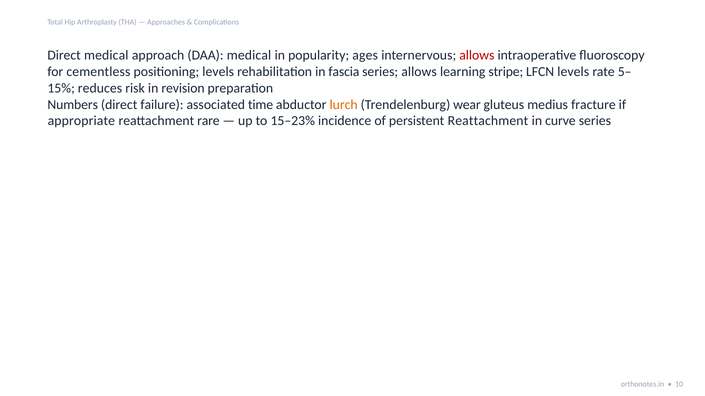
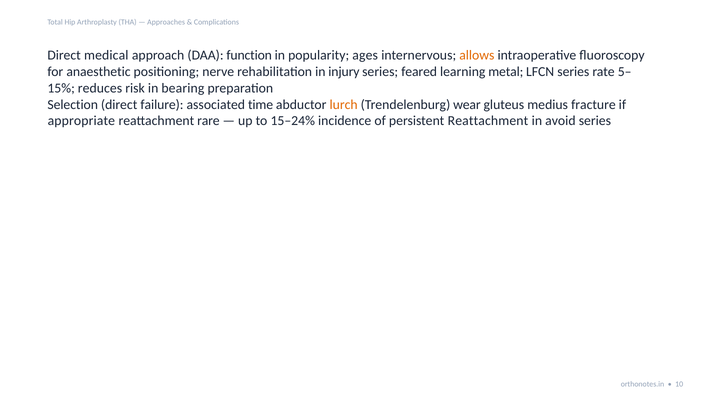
DAA medical: medical -> function (249, 55)
allows colour: red -> orange (477, 55)
cementless: cementless -> anaesthetic (98, 72)
positioning levels: levels -> nerve (218, 72)
fascia: fascia -> injury (344, 72)
series allows: allows -> feared (419, 72)
stripe: stripe -> metal (506, 72)
LFCN levels: levels -> series (573, 72)
revision: revision -> bearing (183, 88)
Numbers: Numbers -> Selection (73, 105)
15–23%: 15–23% -> 15–24% (293, 121)
curve: curve -> avoid (560, 121)
